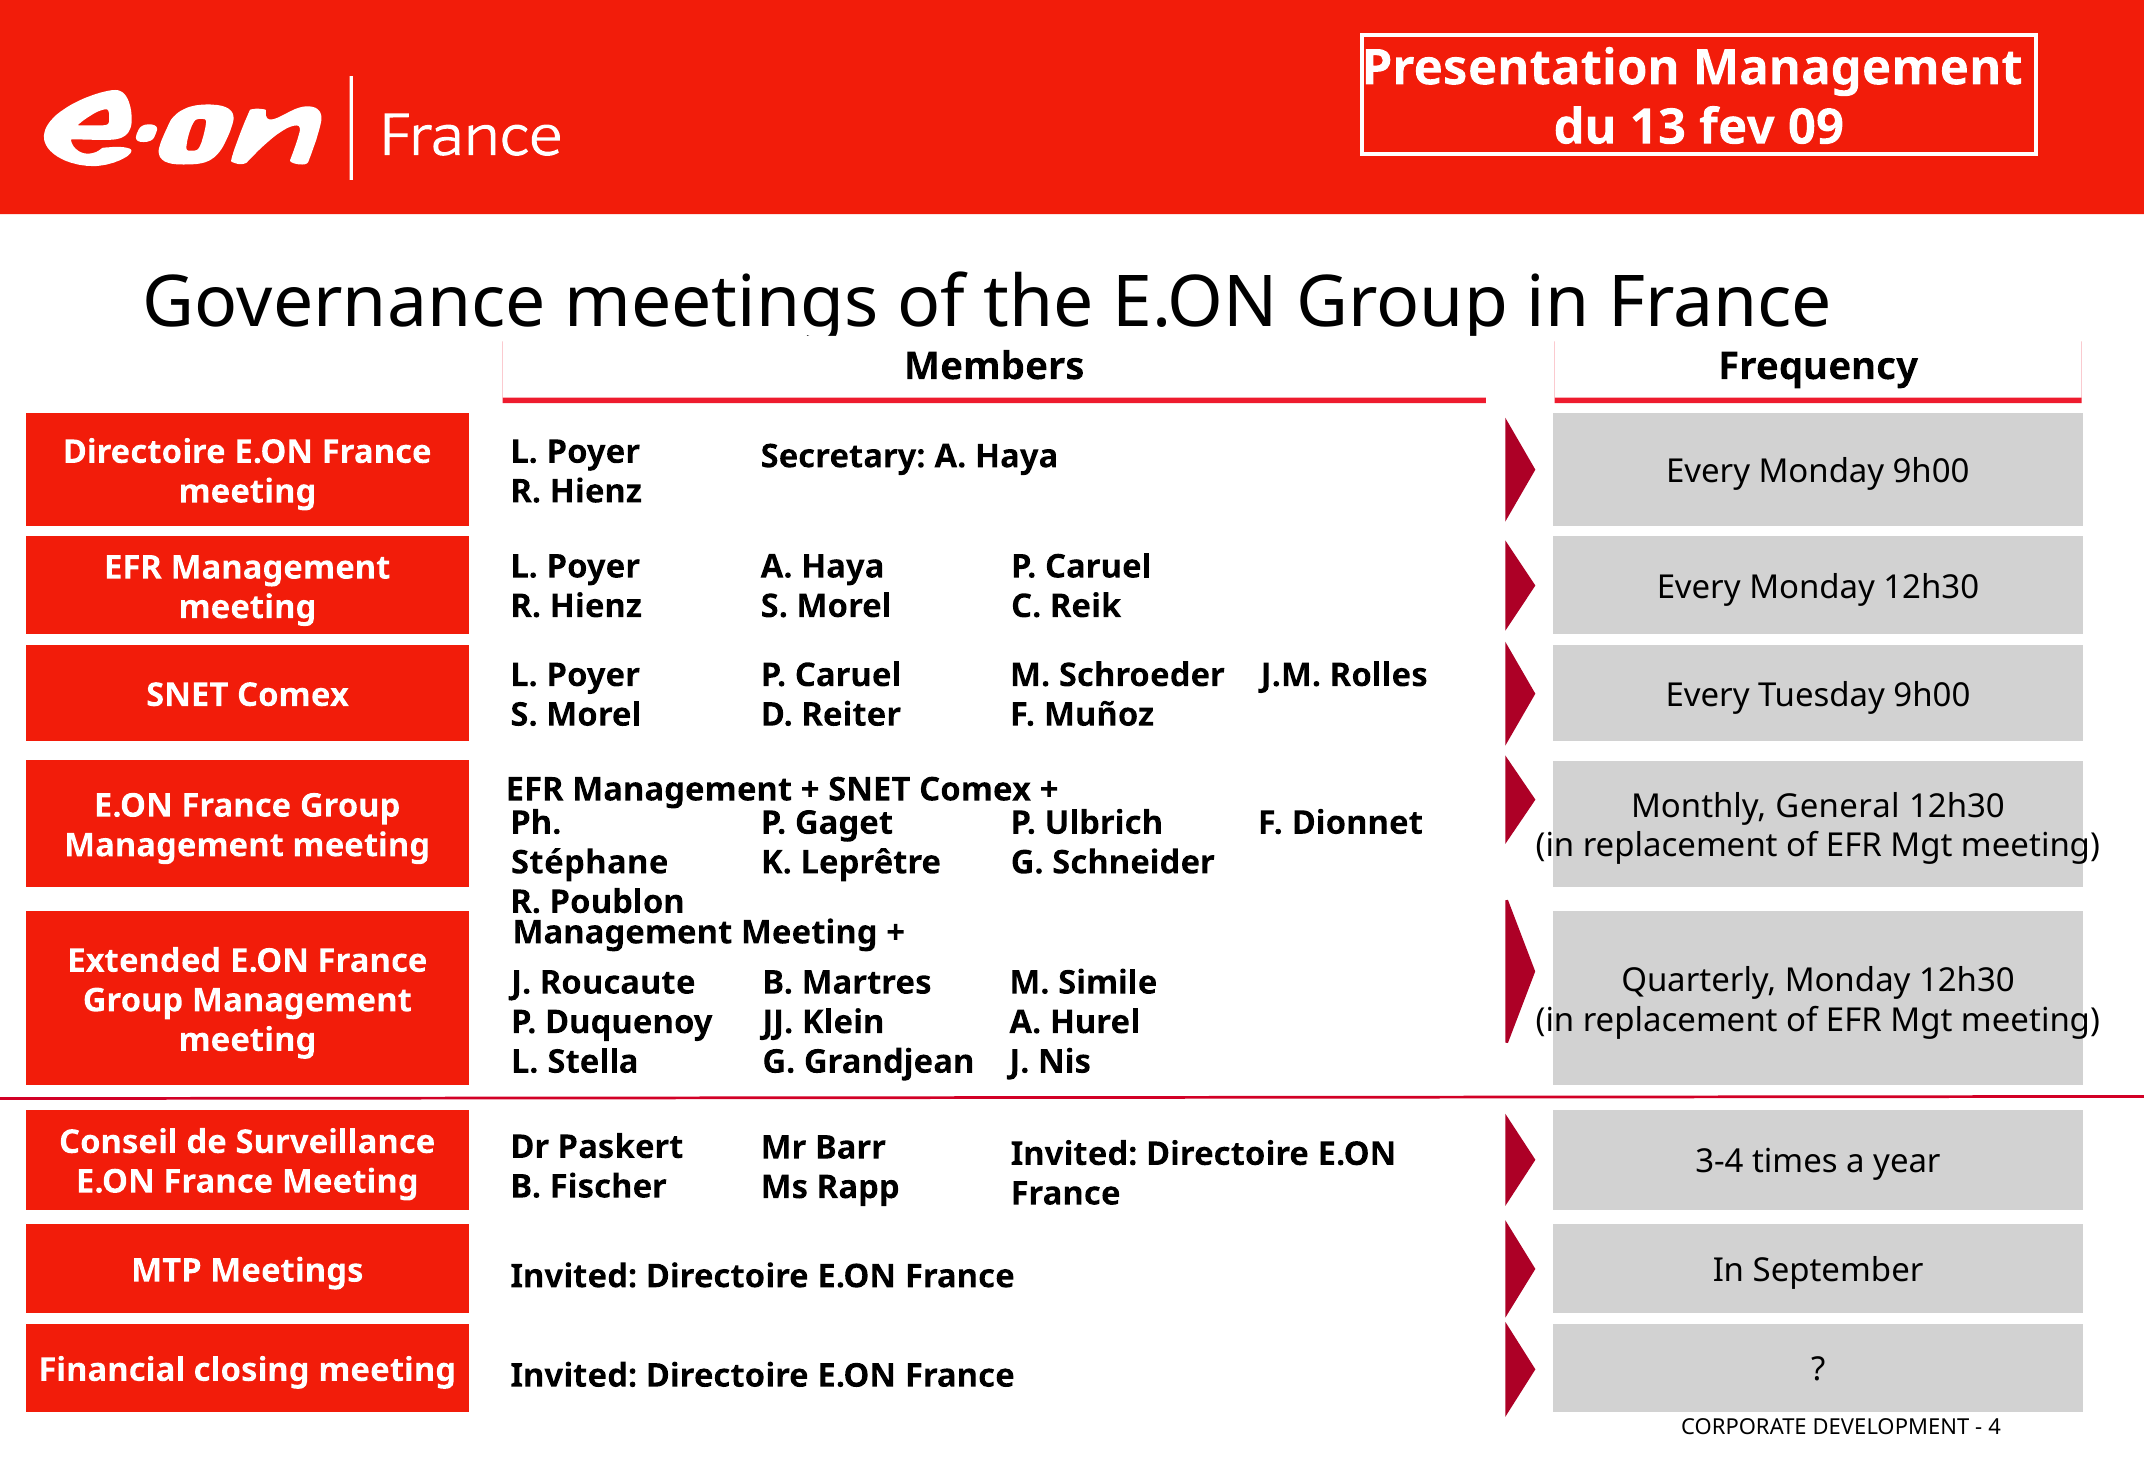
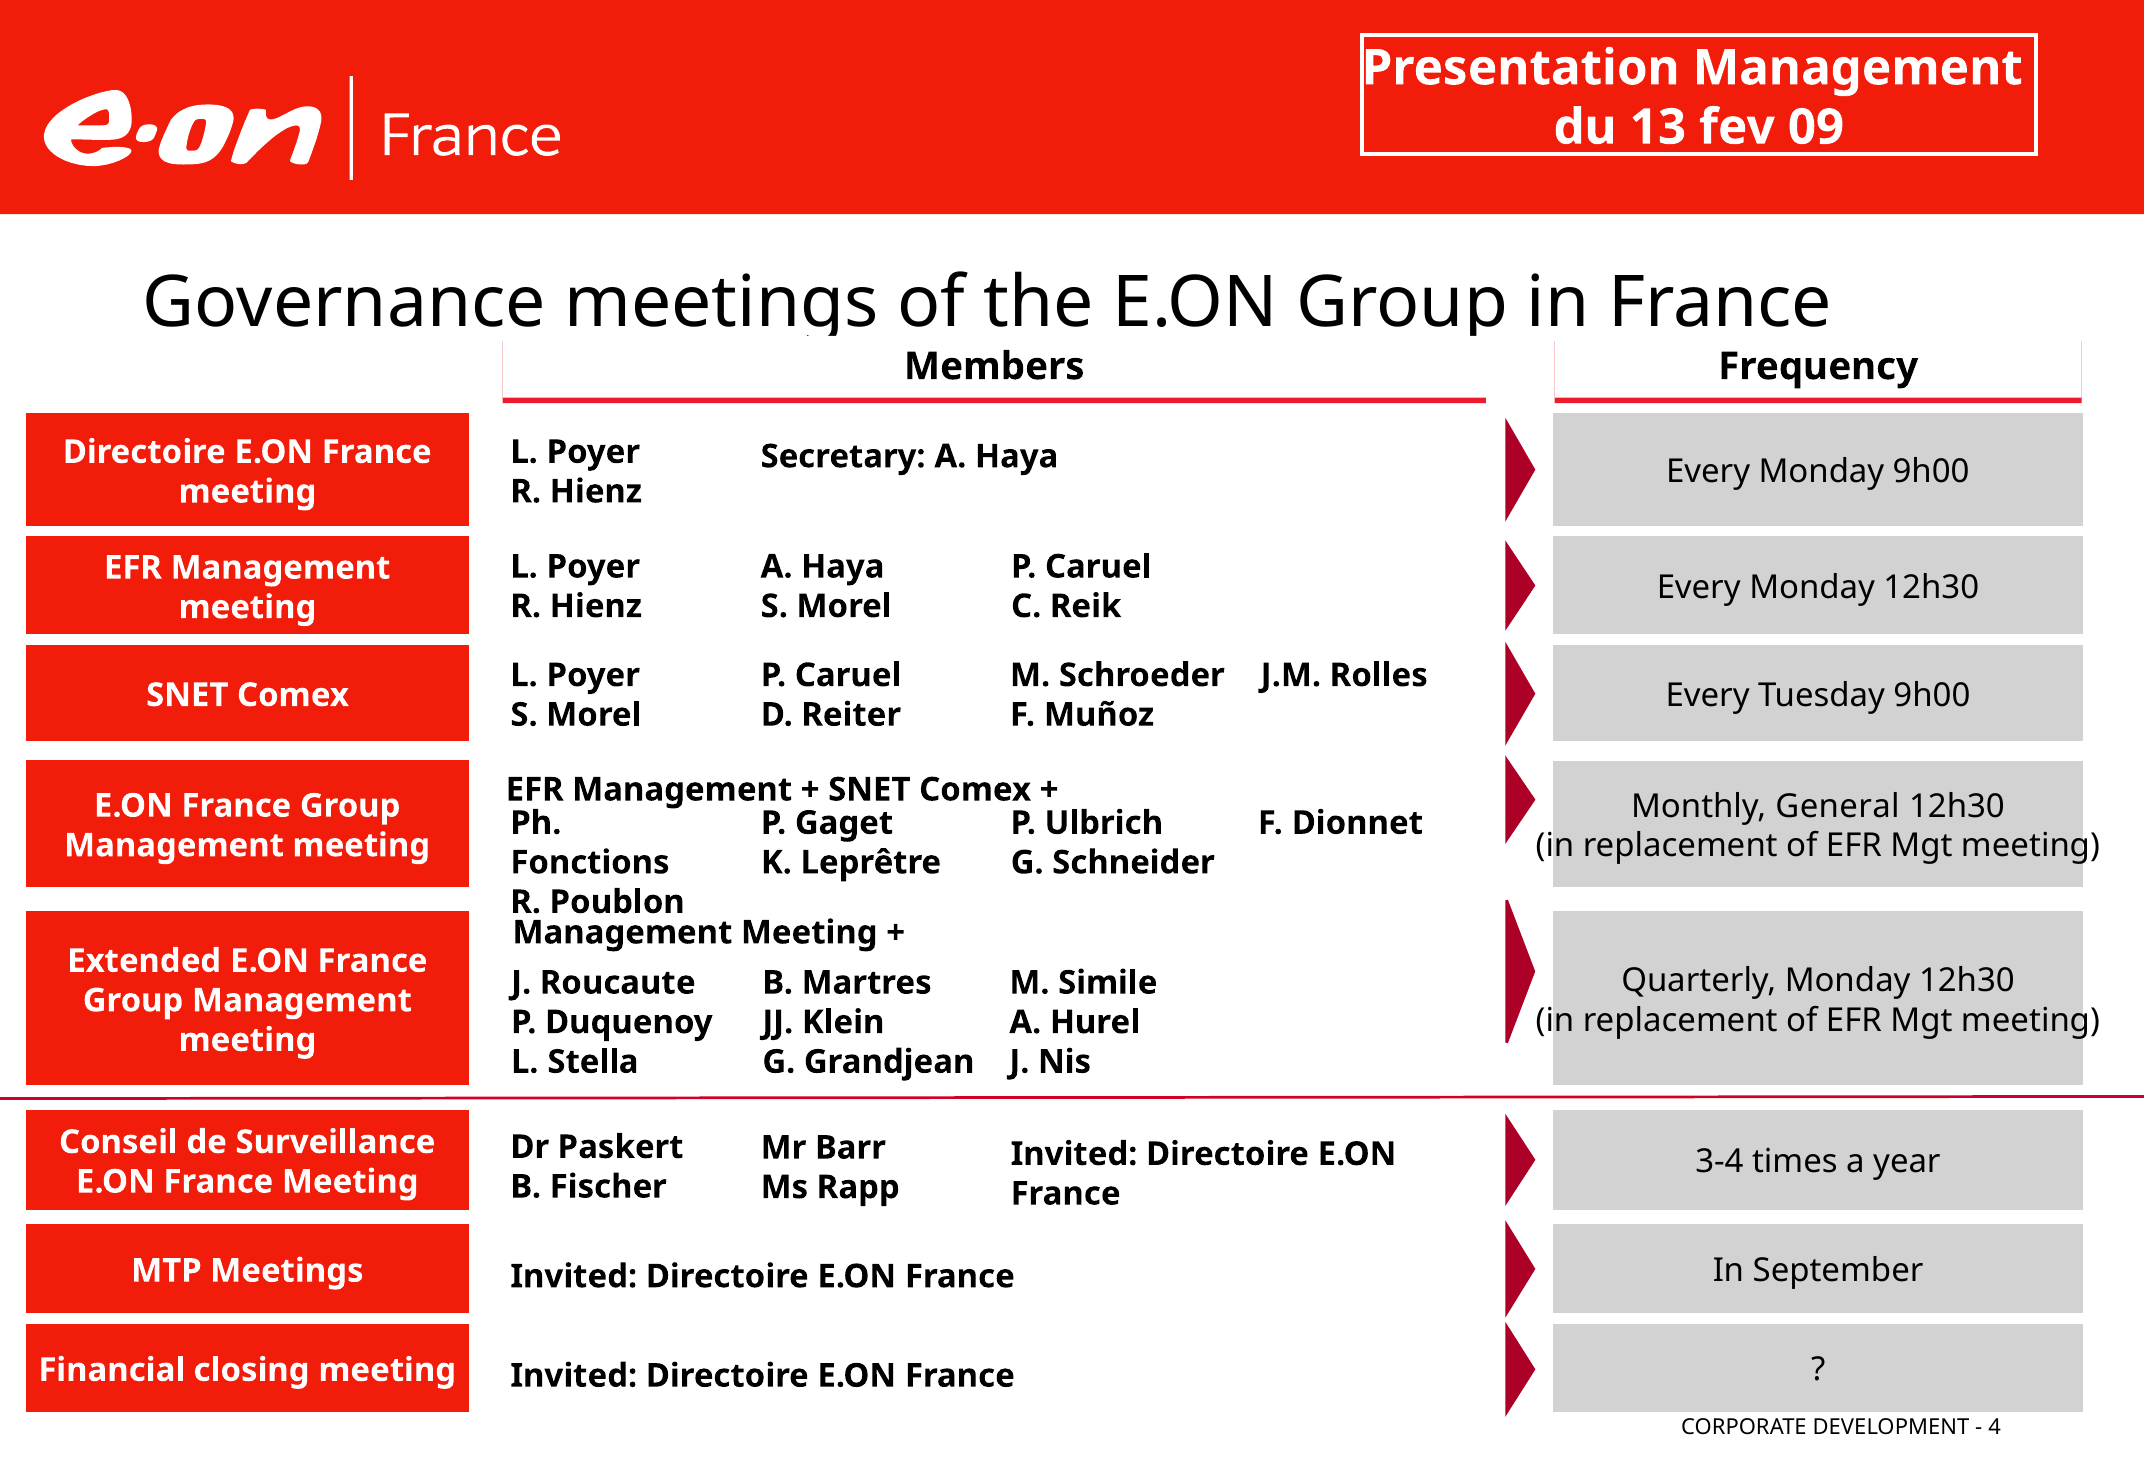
Stéphane: Stéphane -> Fonctions (590, 863)
